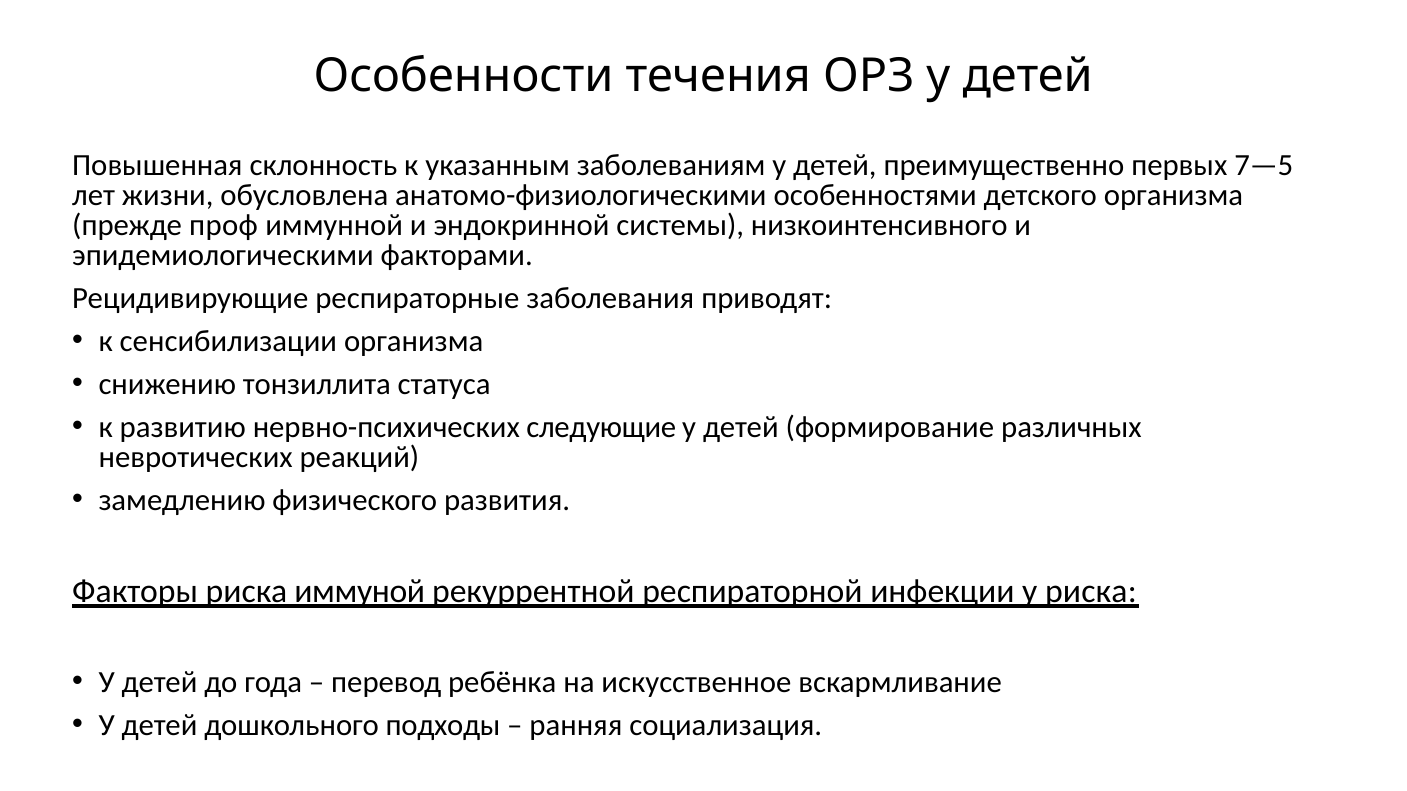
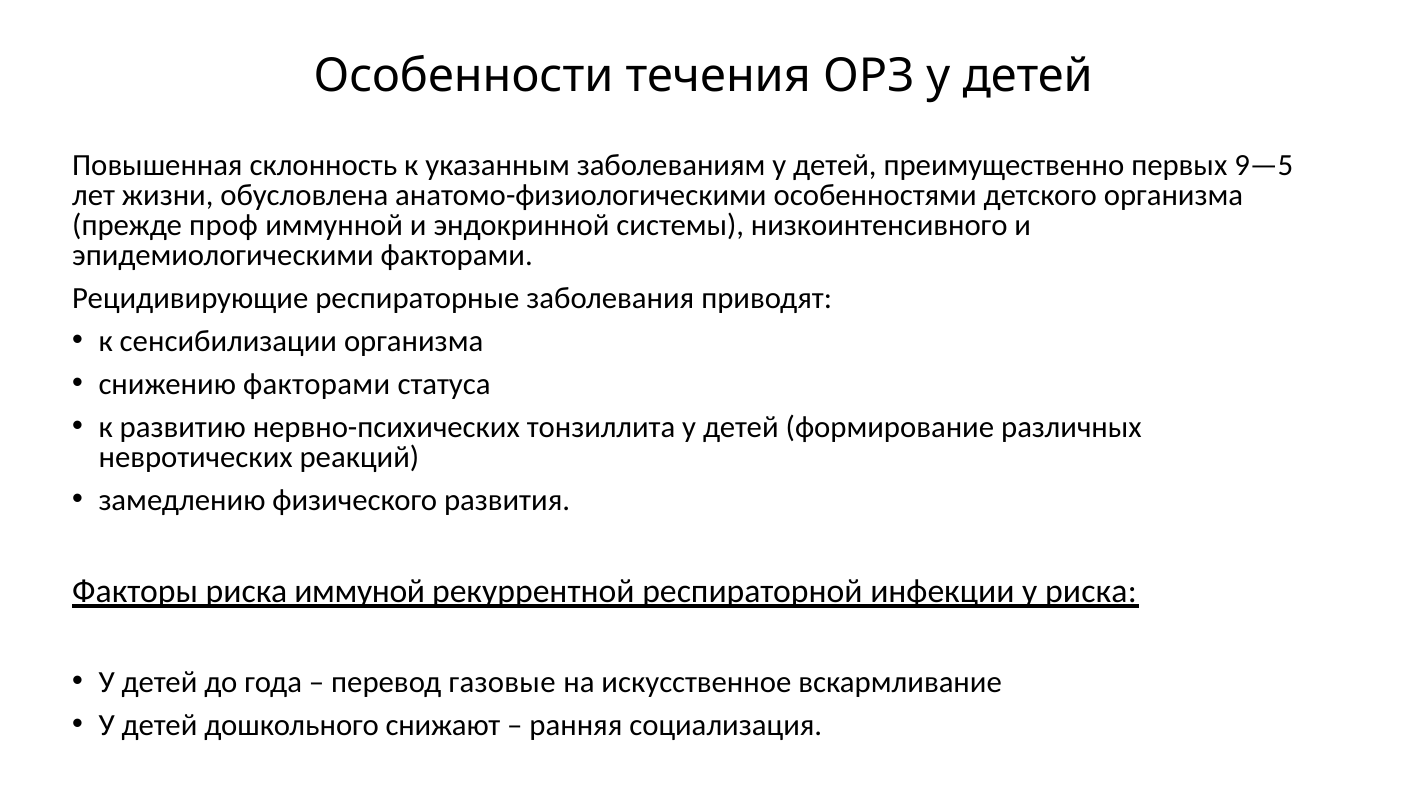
7—5: 7—5 -> 9—5 (1264, 166)
снижению тонзиллита: тонзиллита -> факторами (317, 385)
следующие: следующие -> тонзиллита (601, 428)
ребёнка: ребёнка -> газовые (502, 683)
подходы: подходы -> снижают (443, 726)
